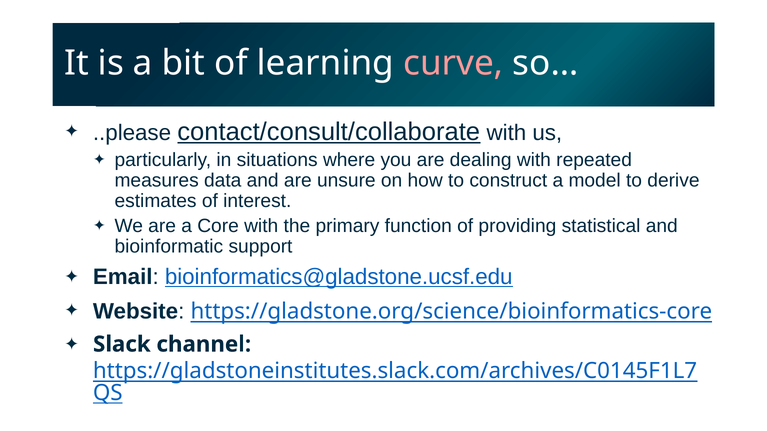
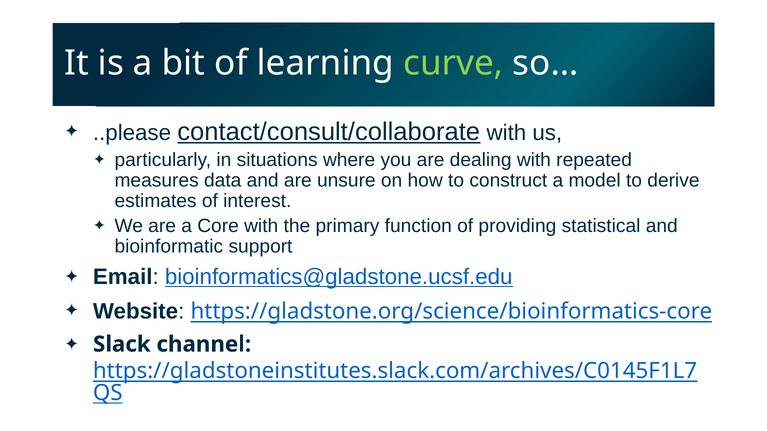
curve colour: pink -> light green (453, 63)
